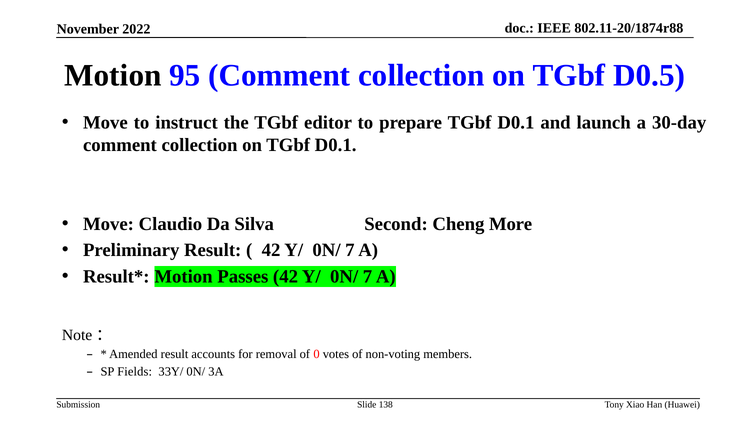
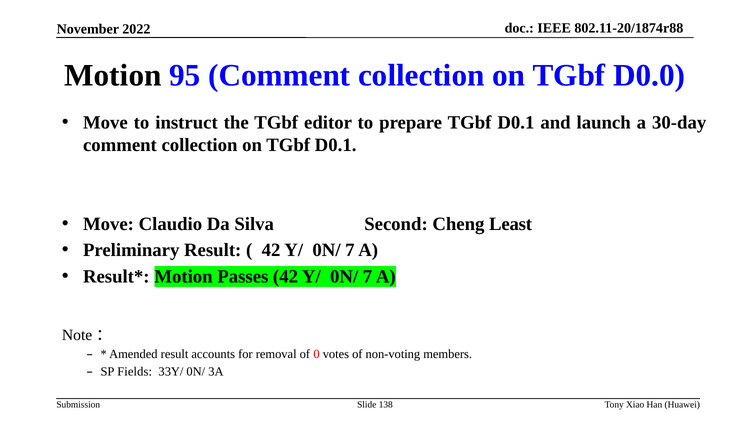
D0.5: D0.5 -> D0.0 (649, 75)
More: More -> Least (511, 224)
